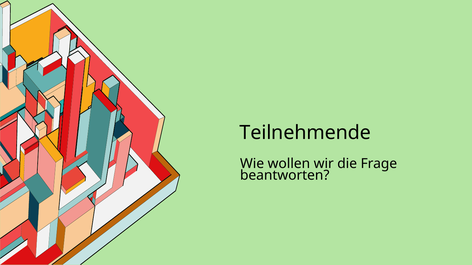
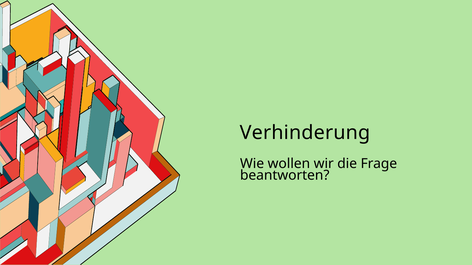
Teilnehmende: Teilnehmende -> Verhinderung (305, 133)
